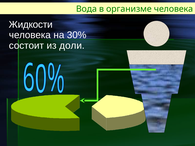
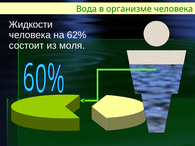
30%: 30% -> 62% (77, 35)
доли: доли -> моля (72, 46)
